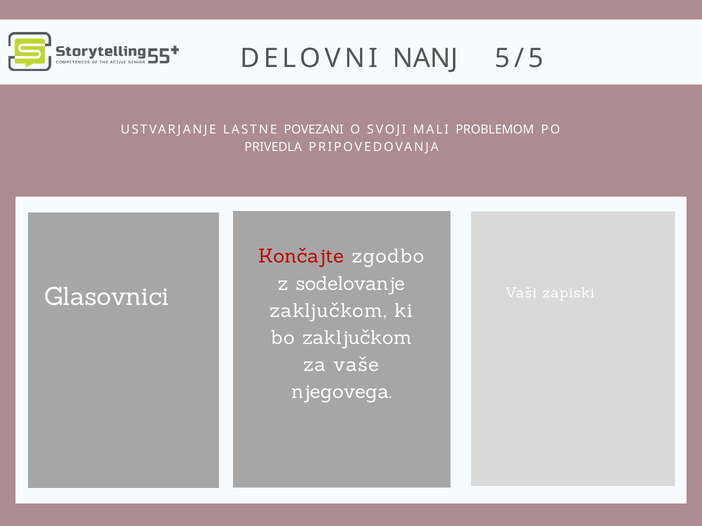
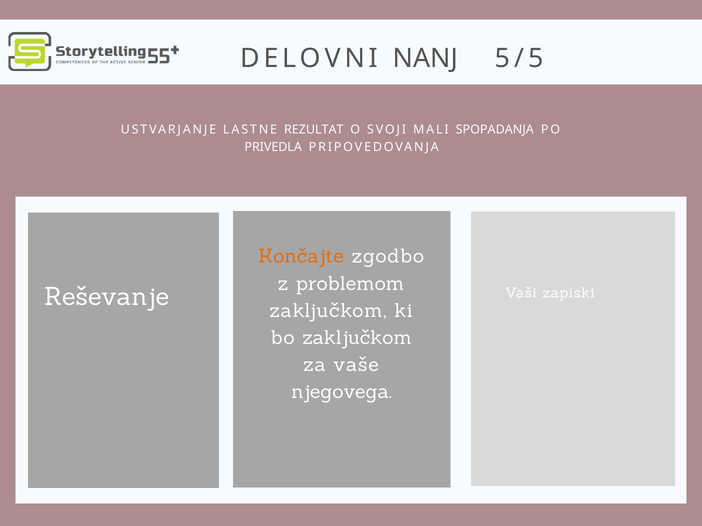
POVEZANI: POVEZANI -> REZULTAT (314, 130)
PROBLEMOM: PROBLEMOM -> SPOPADANJA (495, 130)
Končajte colour: red -> orange (301, 257)
sodelovanje: sodelovanje -> problemom (350, 284)
Glasovnici: Glasovnici -> Reševanje (107, 297)
